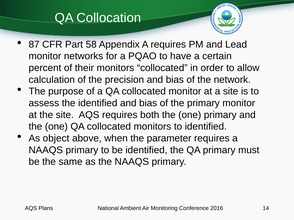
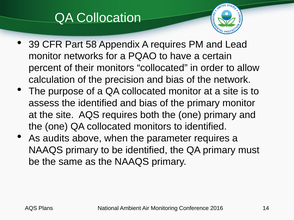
87: 87 -> 39 (34, 45)
object: object -> audits (56, 139)
